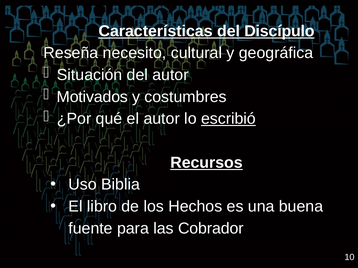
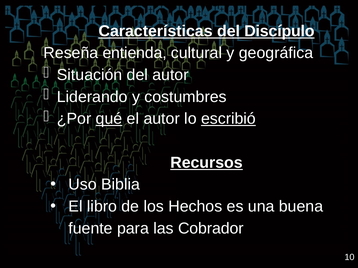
necesito: necesito -> entienda (135, 53)
Motivados: Motivados -> Liderando (92, 97)
qué underline: none -> present (109, 119)
